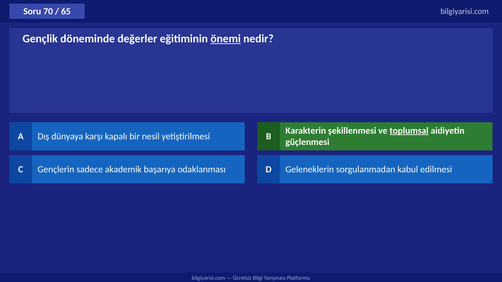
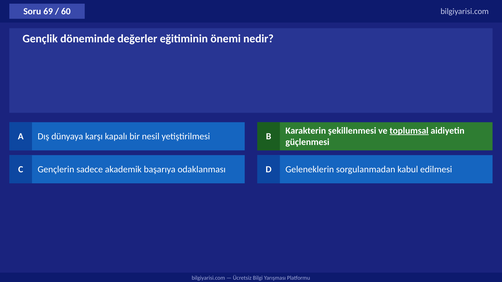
70: 70 -> 69 (48, 11)
65: 65 -> 60 (66, 11)
önemi underline: present -> none (226, 39)
